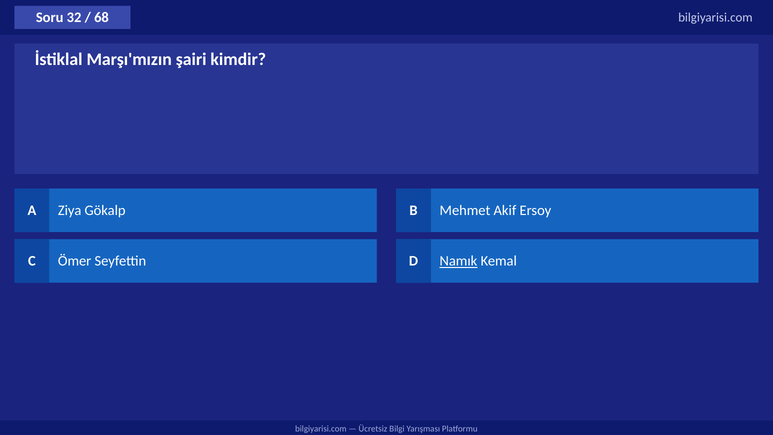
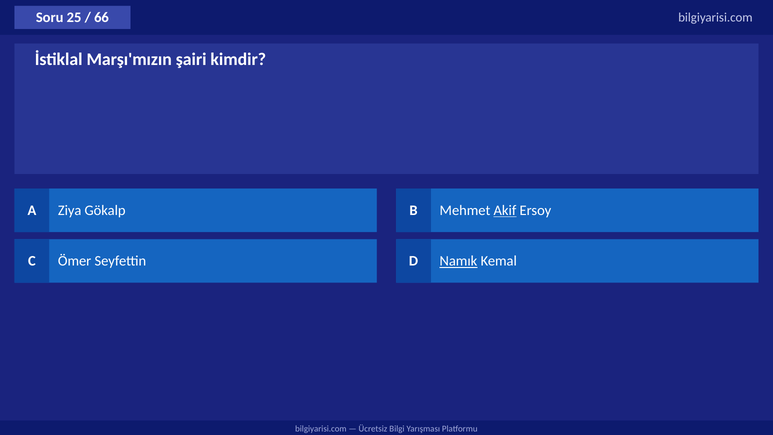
32: 32 -> 25 (74, 18)
68: 68 -> 66 (101, 18)
Akif underline: none -> present (505, 210)
